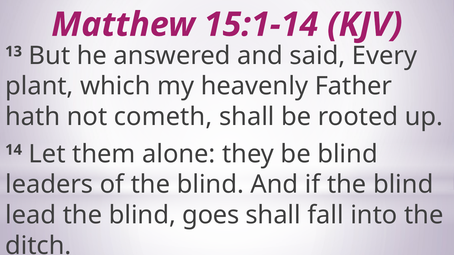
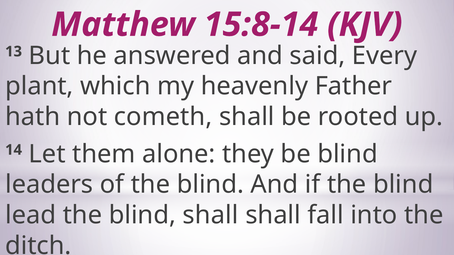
15:1-14: 15:1-14 -> 15:8-14 (261, 25)
blind goes: goes -> shall (211, 215)
